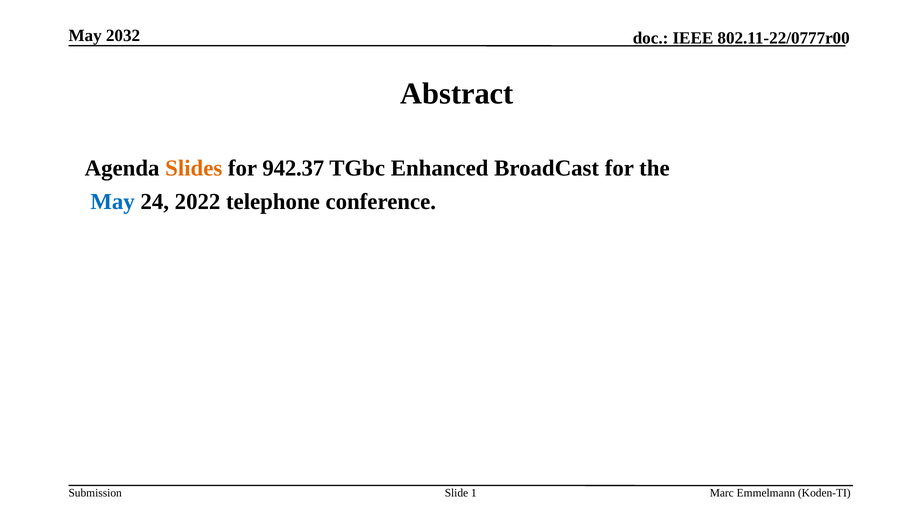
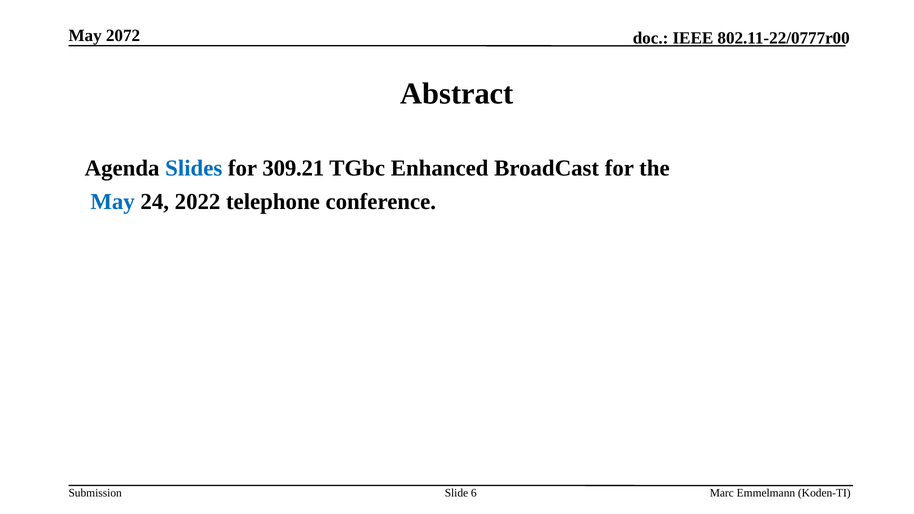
2032: 2032 -> 2072 (123, 35)
Slides colour: orange -> blue (194, 168)
942.37: 942.37 -> 309.21 (293, 168)
1: 1 -> 6 (474, 493)
